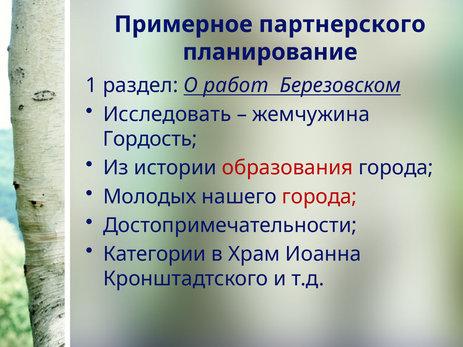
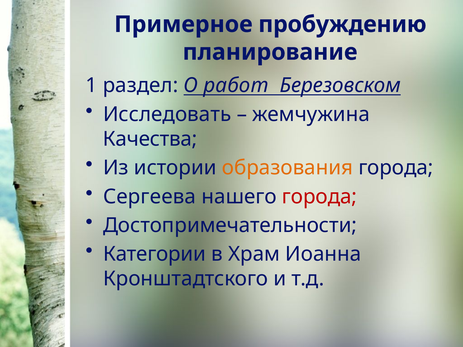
партнерского: партнерского -> пробуждению (342, 24)
Гордость: Гордость -> Качества (150, 139)
образования colour: red -> orange (287, 168)
Молодых: Молодых -> Сергеева (150, 197)
